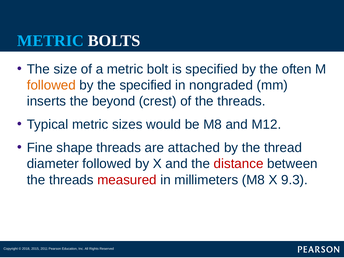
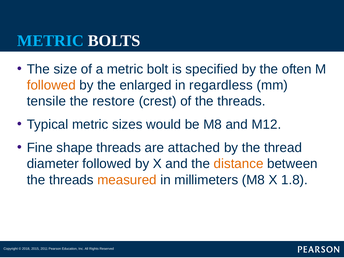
the specified: specified -> enlarged (146, 85)
nongraded: nongraded -> regardless (221, 85)
inserts: inserts -> tensile (46, 101)
beyond: beyond -> restore (114, 101)
distance colour: red -> orange (239, 164)
measured colour: red -> orange (127, 180)
9.3: 9.3 -> 1.8 (295, 180)
